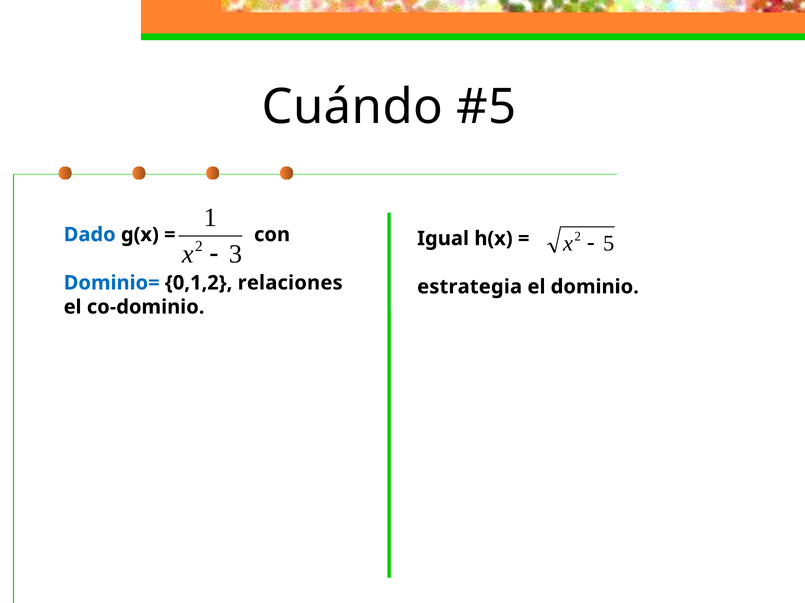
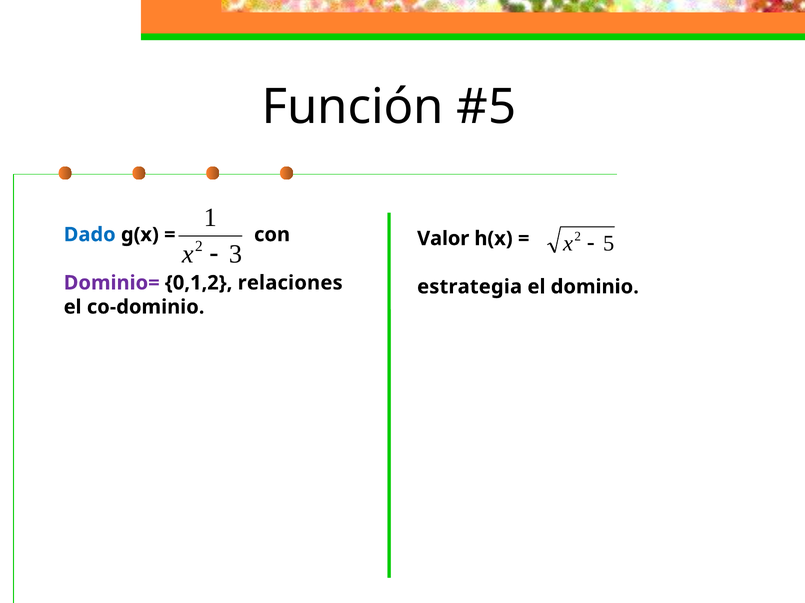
Cuándo: Cuándo -> Función (353, 107)
Igual: Igual -> Valor (443, 239)
Dominio= colour: blue -> purple (112, 283)
